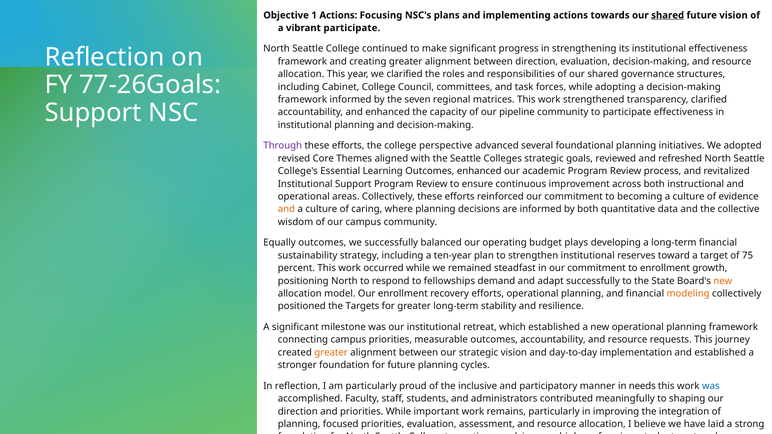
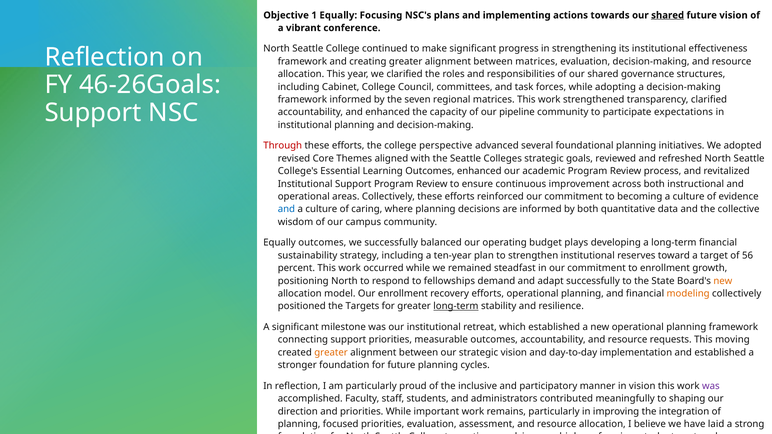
1 Actions: Actions -> Equally (338, 15)
vibrant participate: participate -> conference (352, 28)
between direction: direction -> matrices (537, 61)
77-26Goals: 77-26Goals -> 46-26Goals (150, 85)
participate effectiveness: effectiveness -> expectations (683, 112)
Through colour: purple -> red (283, 146)
and colour: orange -> blue (286, 209)
75: 75 -> 56 (748, 256)
long-term underline: none -> present (456, 306)
connecting campus: campus -> support (348, 340)
This journey: journey -> moving (732, 340)
in needs: needs -> vision (642, 386)
was colour: blue -> purple (711, 386)
